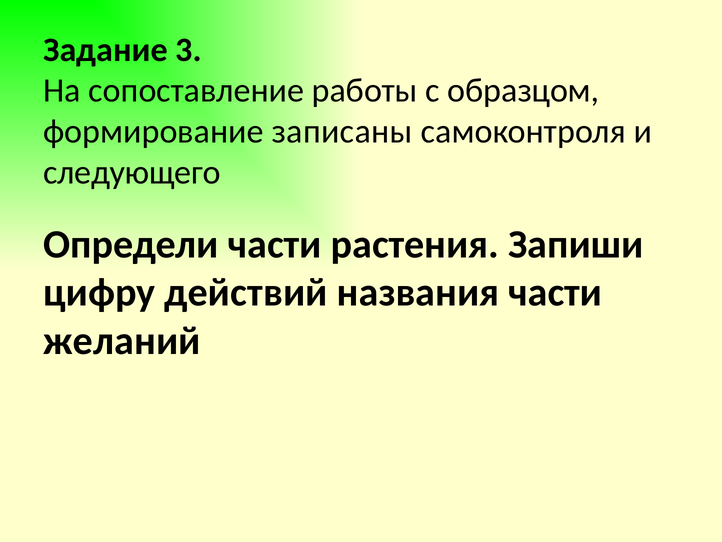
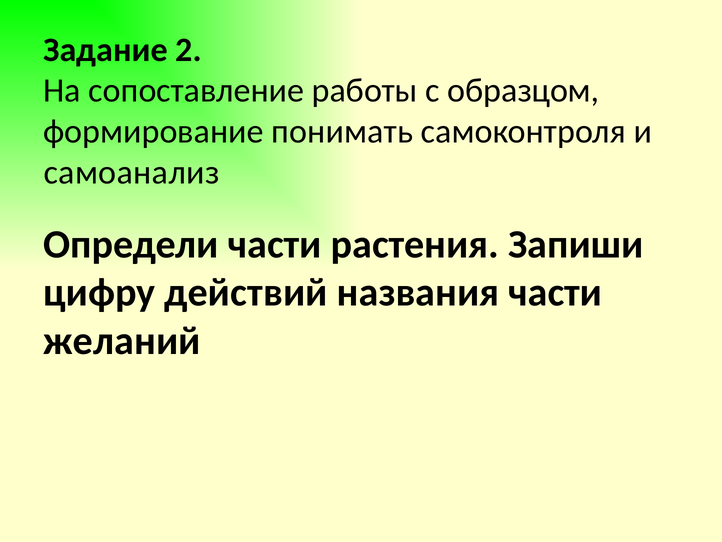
3: 3 -> 2 (189, 50)
записаны: записаны -> понимать (342, 132)
следующего: следующего -> самоанализ (132, 172)
